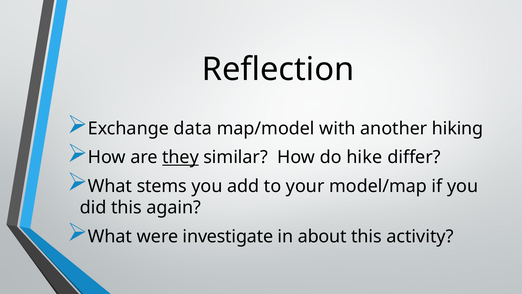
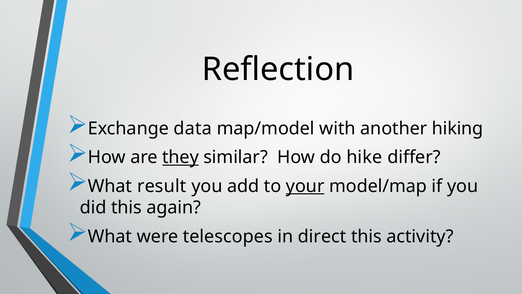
stems: stems -> result (162, 186)
your underline: none -> present (305, 186)
investigate: investigate -> telescopes (228, 236)
about: about -> direct (322, 236)
